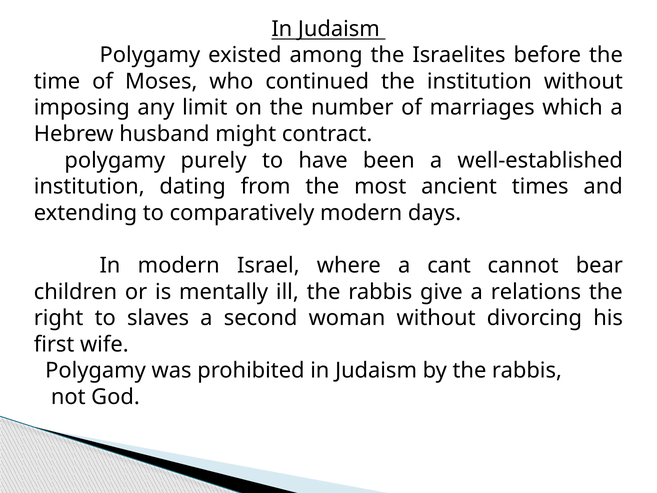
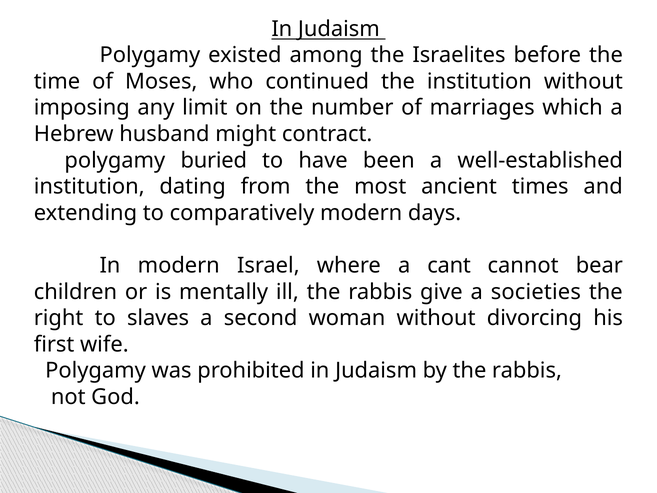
purely: purely -> buried (214, 160)
relations: relations -> societies (536, 292)
